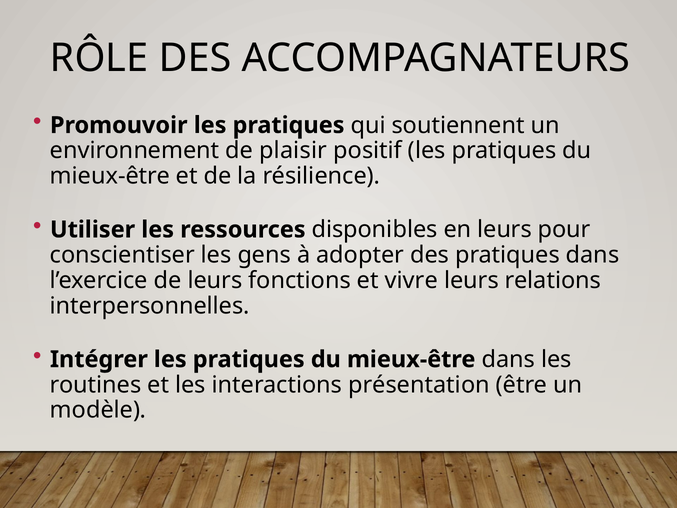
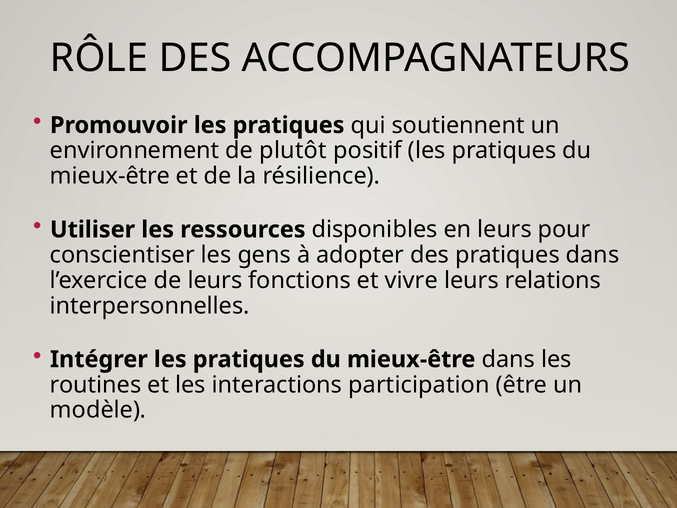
plaisir: plaisir -> plutôt (293, 151)
présentation: présentation -> participation (419, 385)
